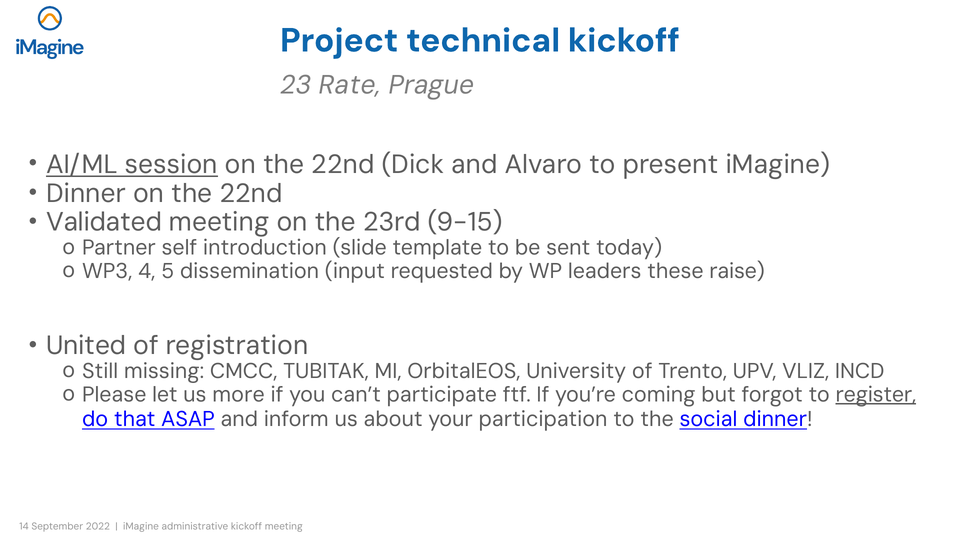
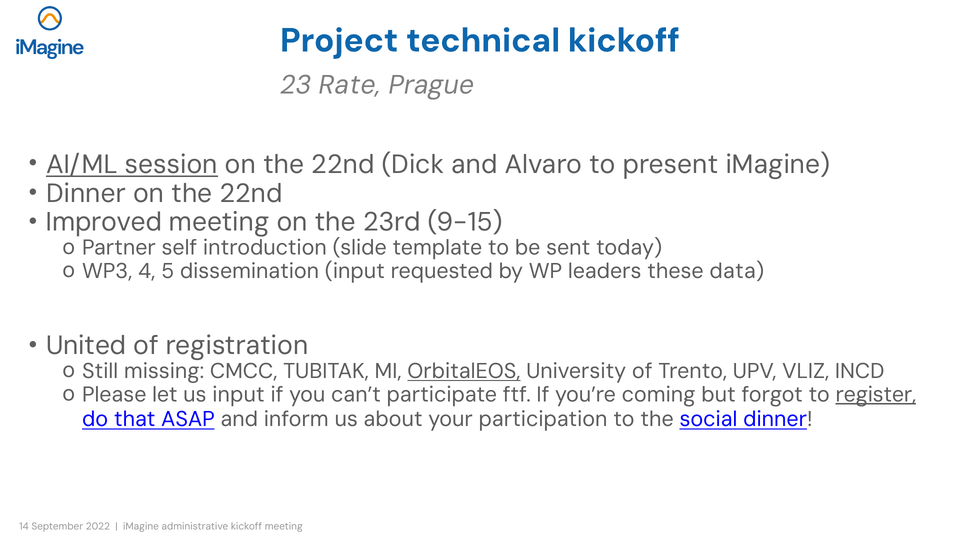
Validated: Validated -> Improved (104, 222)
raise: raise -> data (737, 271)
OrbitalEOS underline: none -> present (464, 372)
us more: more -> input (238, 395)
